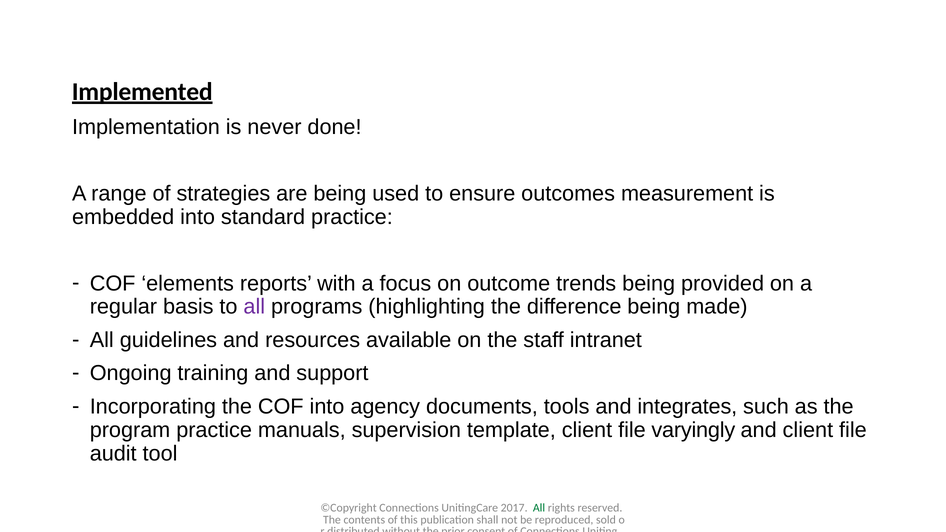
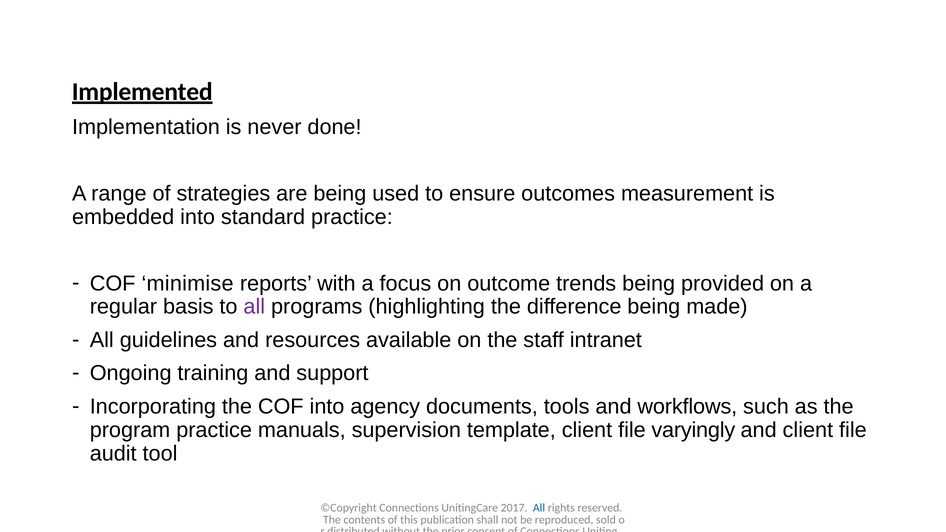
elements: elements -> minimise (188, 283)
integrates: integrates -> workflows (687, 407)
All colour: green -> blue (539, 508)
